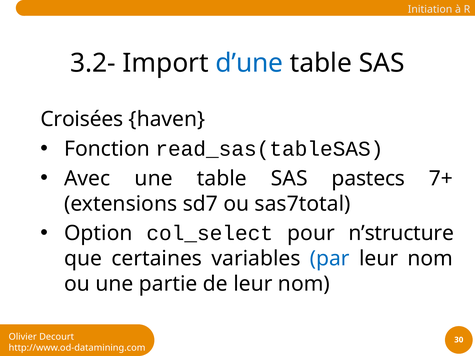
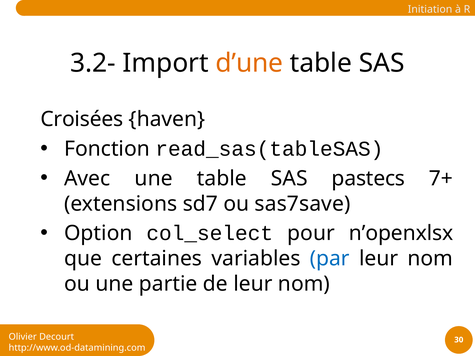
d’une colour: blue -> orange (249, 63)
sas7total: sas7total -> sas7save (303, 204)
n’structure: n’structure -> n’openxlsx (401, 233)
